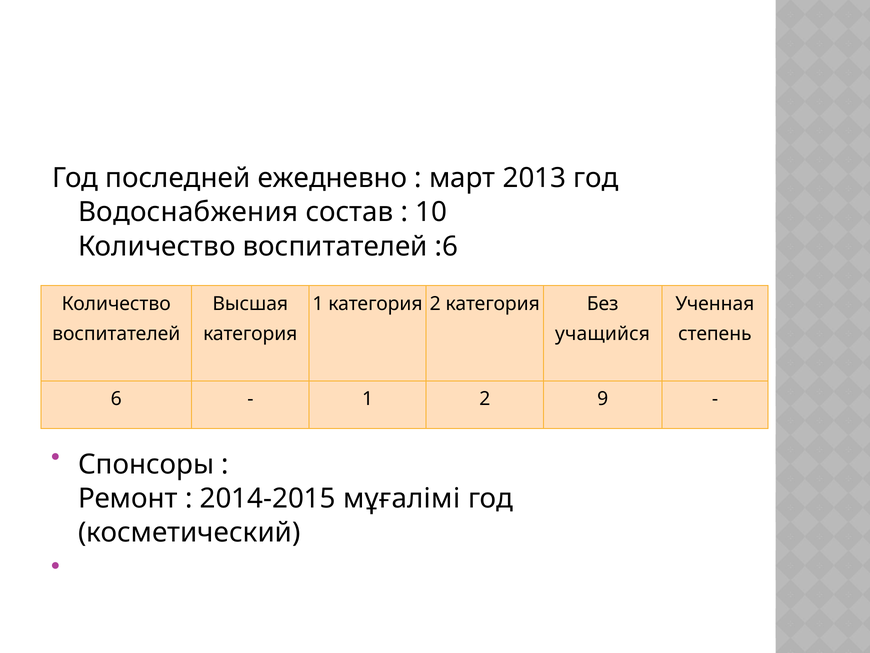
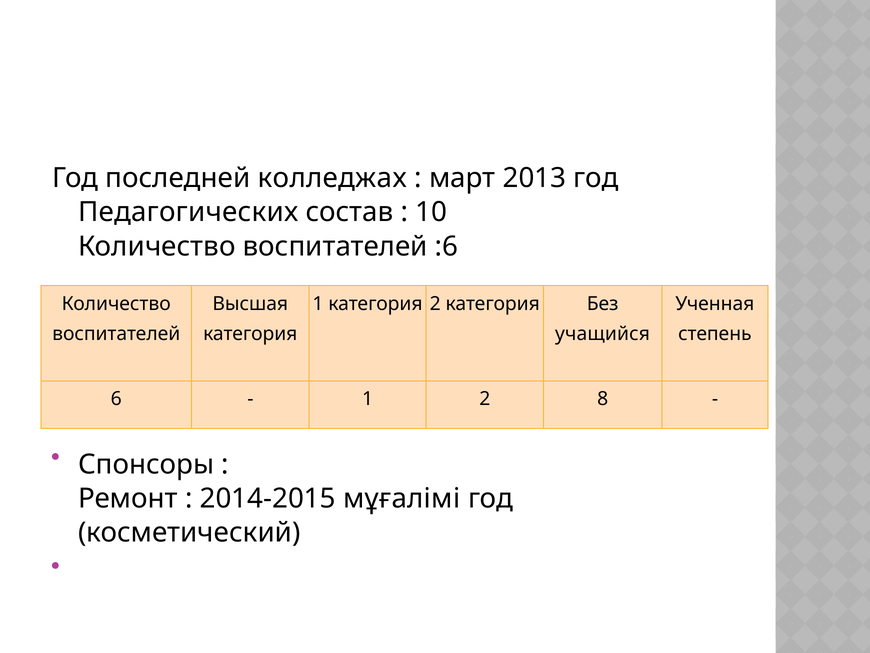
ежедневно: ежедневно -> колледжах (332, 178)
Водоснабжения: Водоснабжения -> Педагогических (188, 212)
9: 9 -> 8 (603, 399)
